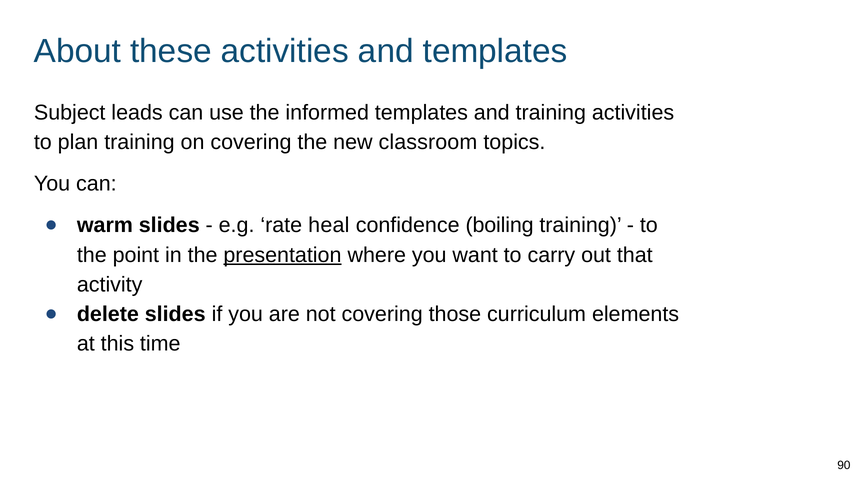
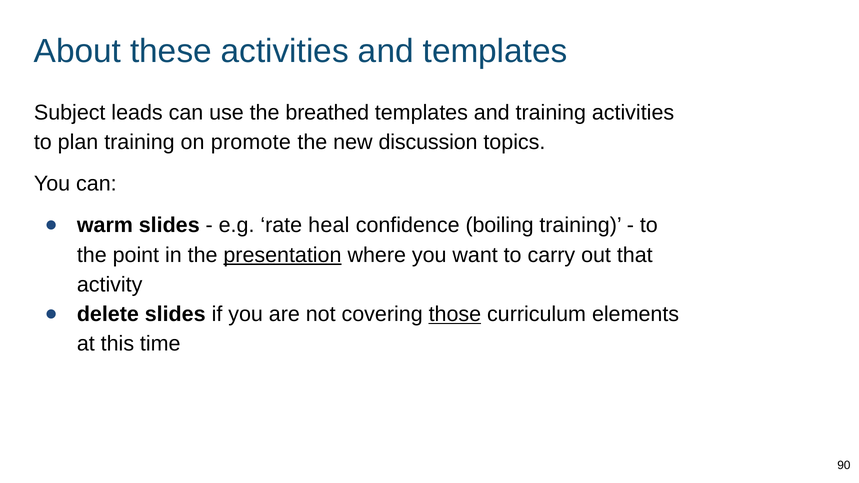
informed: informed -> breathed (327, 113)
on covering: covering -> promote (251, 142)
classroom: classroom -> discussion (428, 142)
those underline: none -> present (455, 314)
